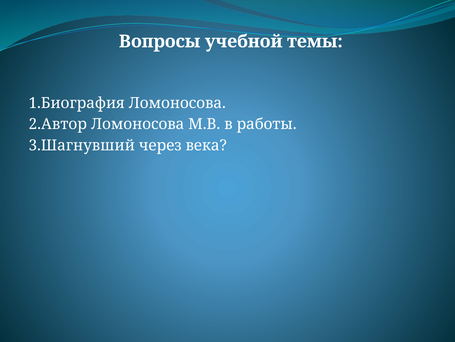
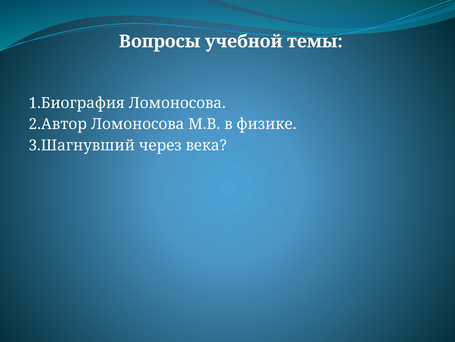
работы: работы -> физике (267, 124)
